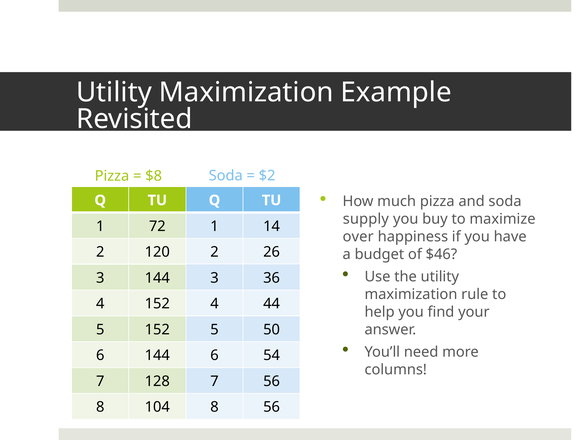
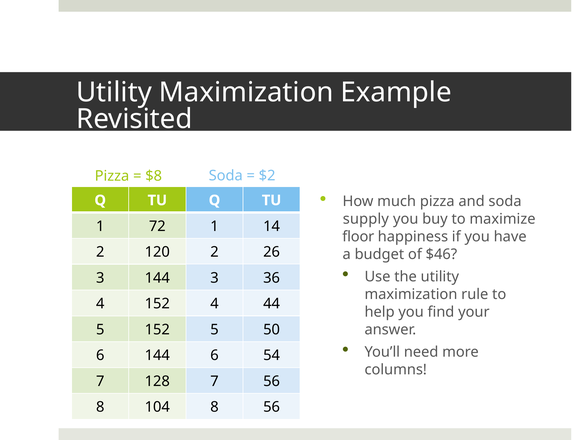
over: over -> floor (358, 236)
